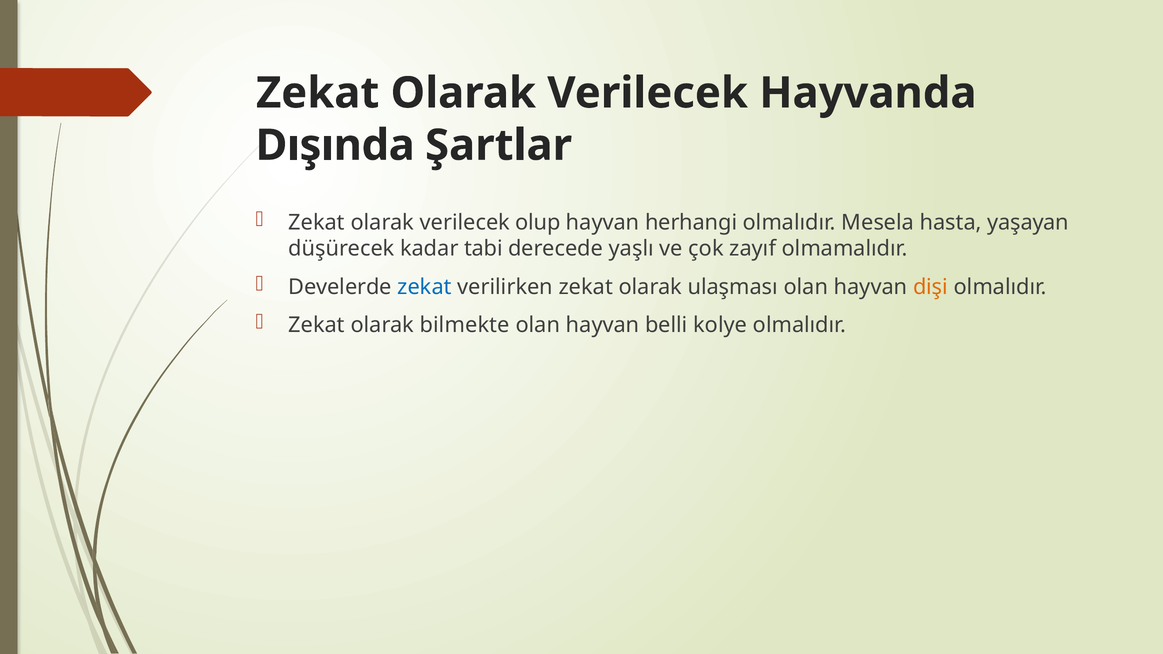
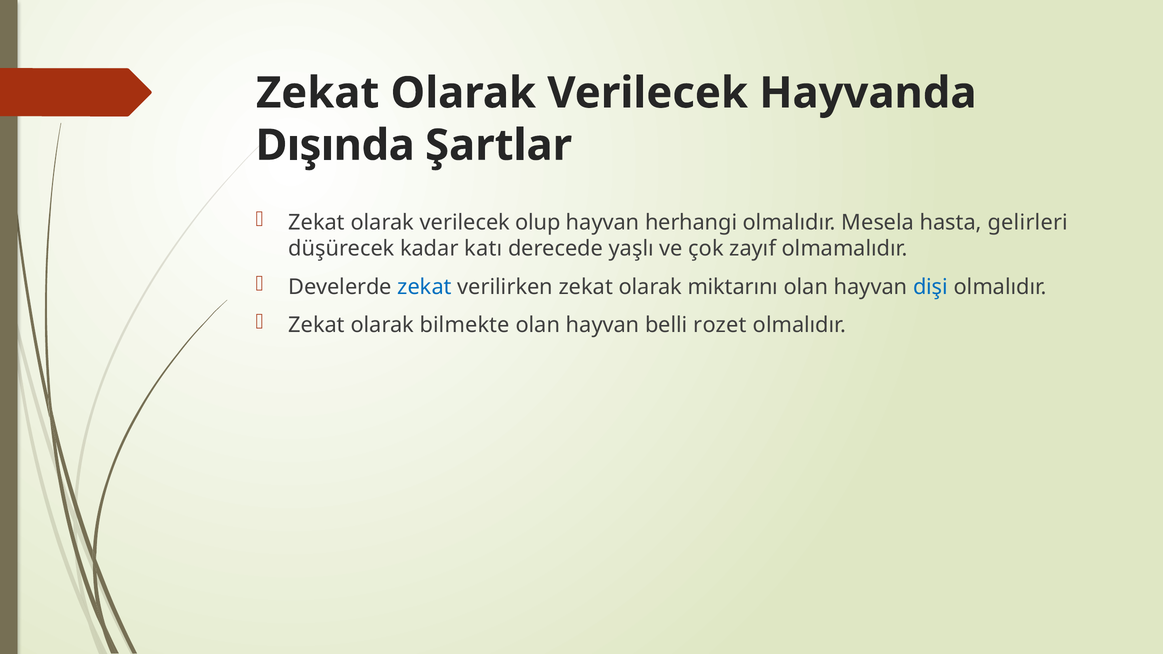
yaşayan: yaşayan -> gelirleri (1028, 223)
tabi: tabi -> katı (483, 249)
ulaşması: ulaşması -> miktarını (733, 287)
dişi colour: orange -> blue (931, 287)
kolye: kolye -> rozet (720, 325)
